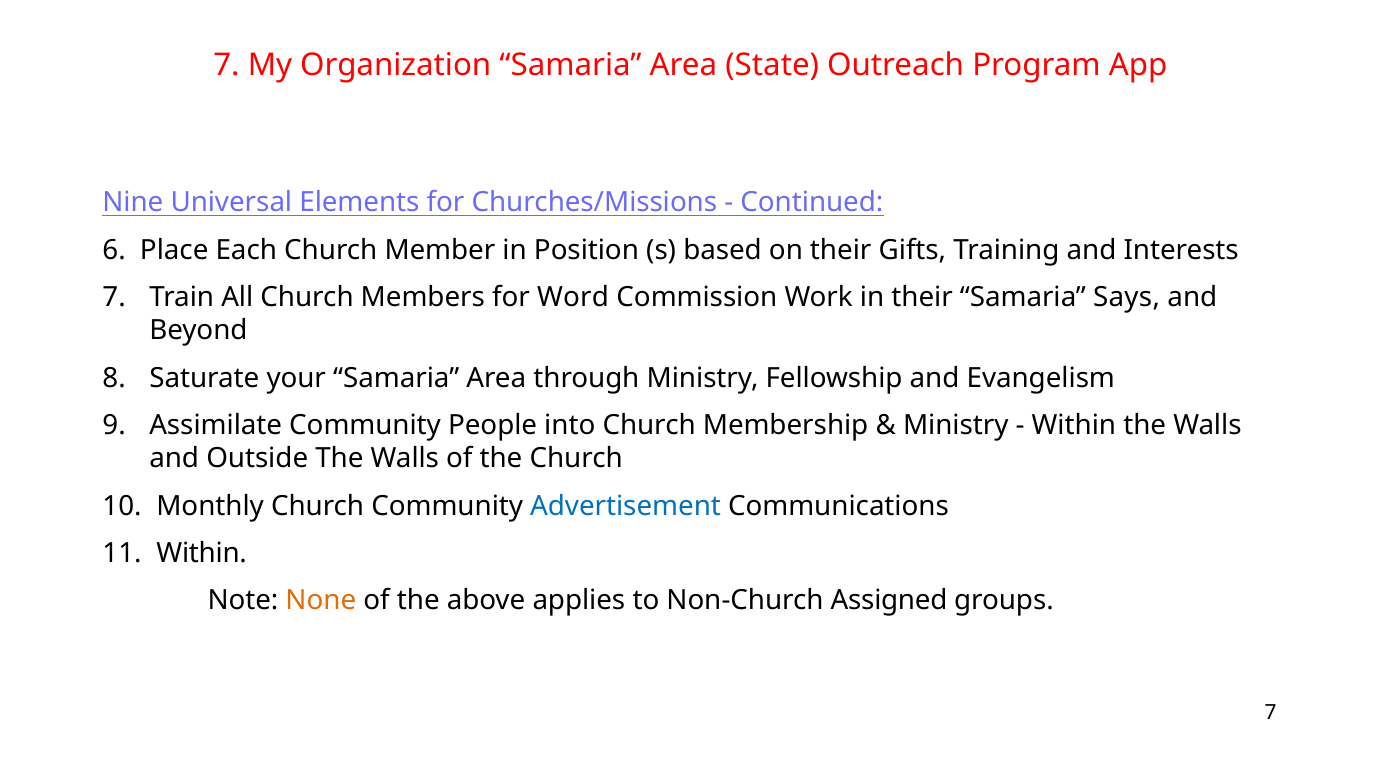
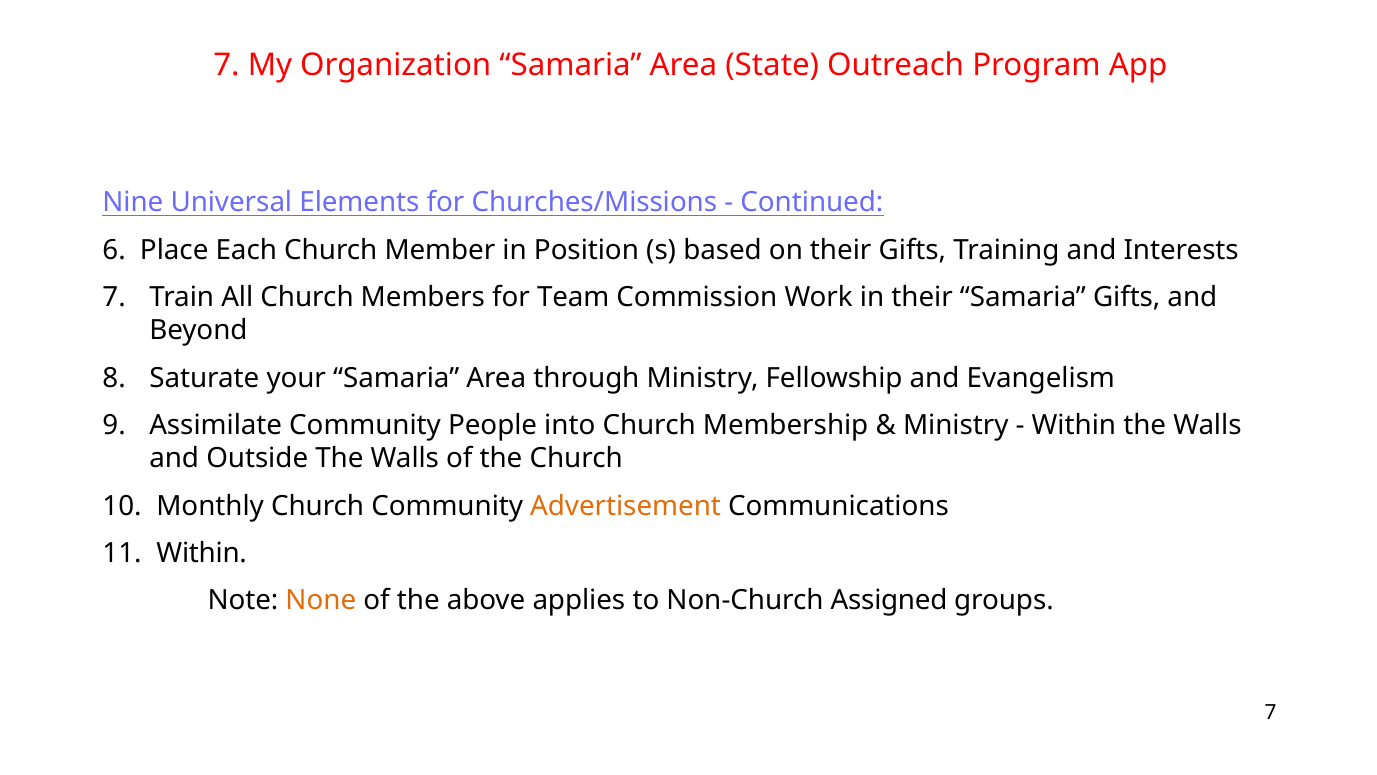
Word: Word -> Team (573, 297)
Samaria Says: Says -> Gifts (1127, 297)
Advertisement colour: blue -> orange (626, 506)
